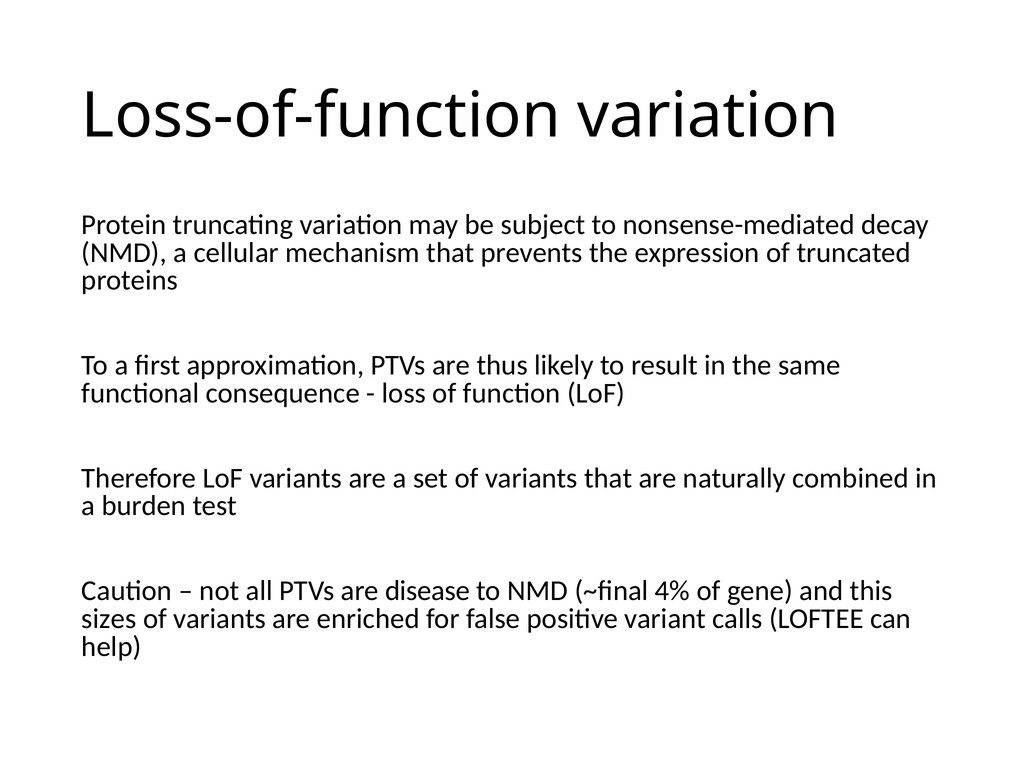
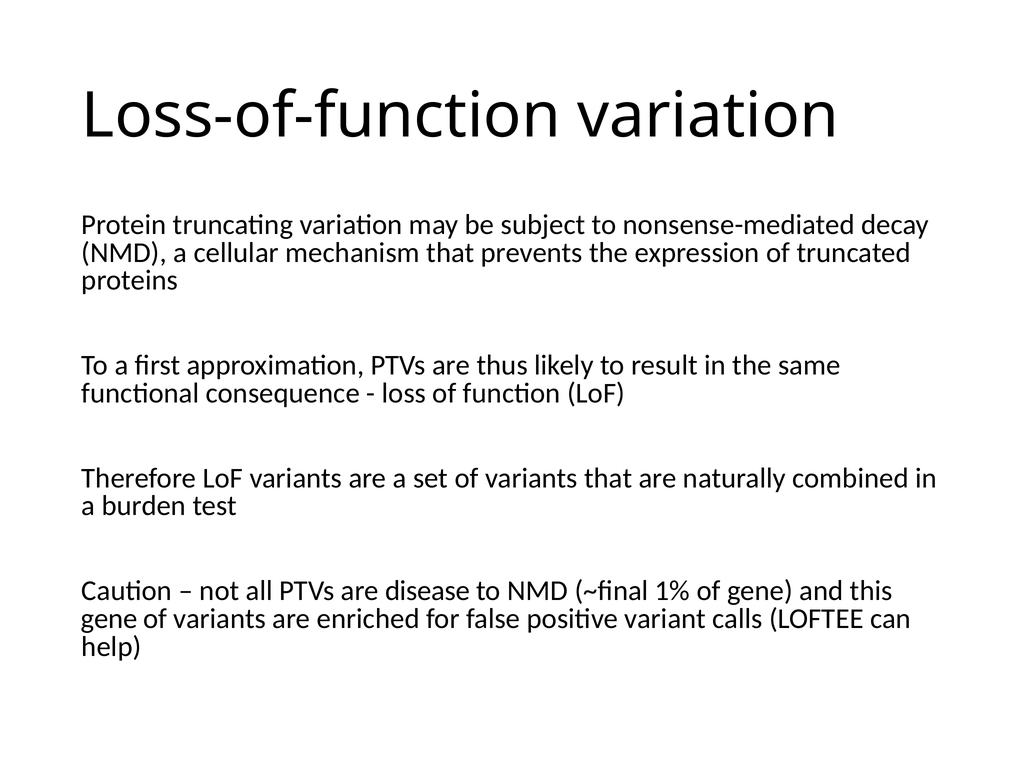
4%: 4% -> 1% (672, 591)
sizes: sizes -> gene (109, 619)
